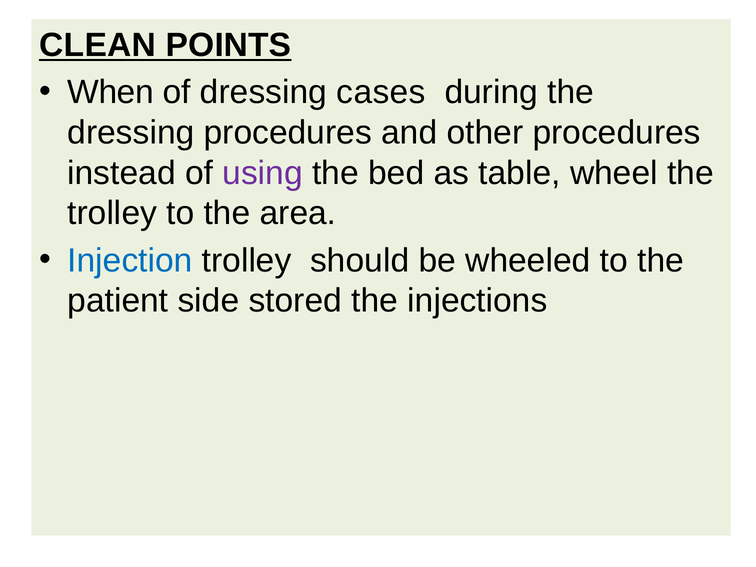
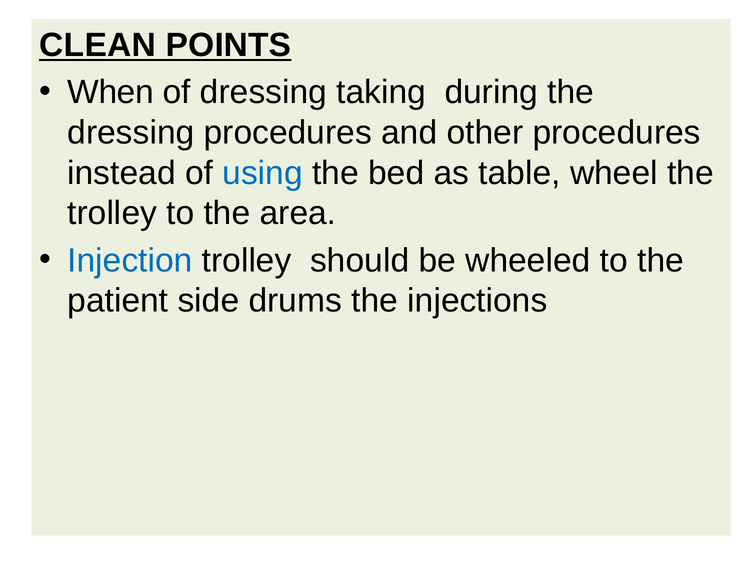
cases: cases -> taking (381, 92)
using colour: purple -> blue (263, 173)
stored: stored -> drums (295, 301)
